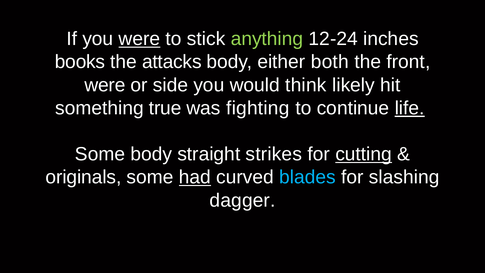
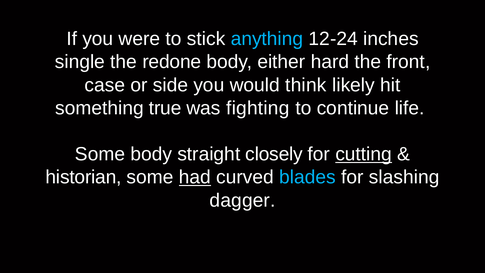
were underline: present -> none (139, 39)
anything colour: light green -> light blue (267, 39)
books: books -> single (80, 62)
attacks: attacks -> redone (172, 62)
both: both -> hard (330, 62)
were: were -> case (105, 85)
life underline: present -> none (410, 108)
strikes: strikes -> closely (274, 154)
originals: originals -> historian (84, 177)
